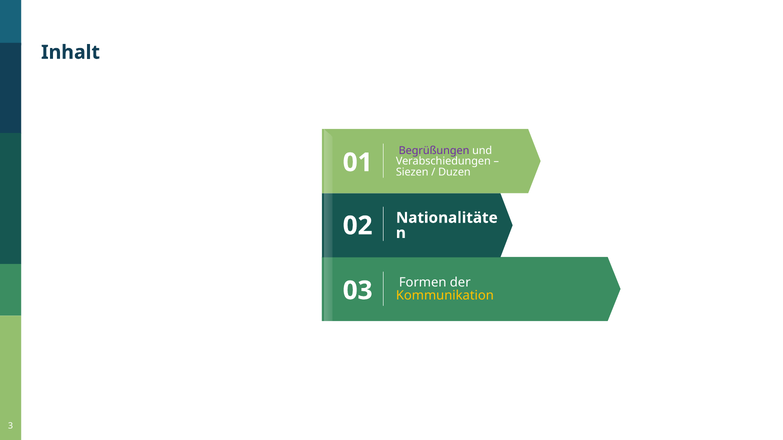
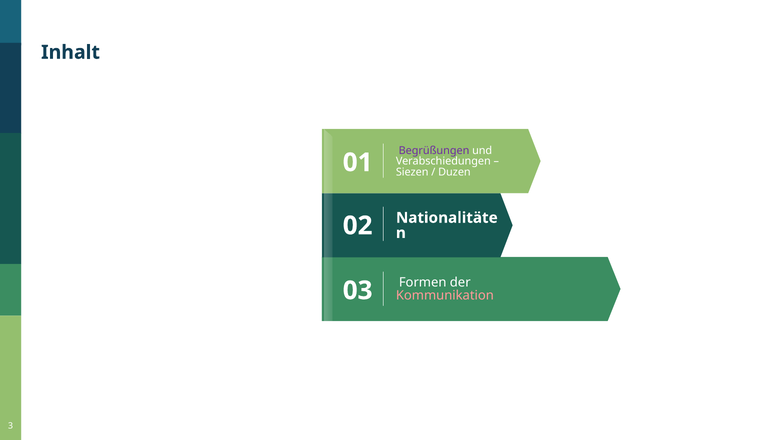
Kommunikation colour: yellow -> pink (445, 296)
